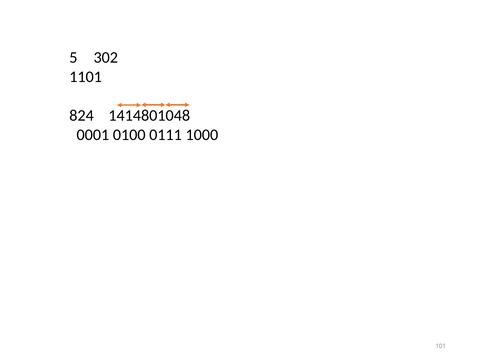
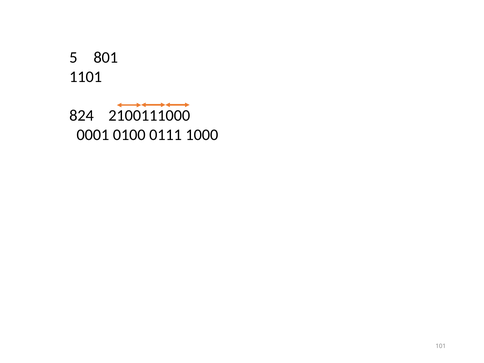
302: 302 -> 801 (106, 58)
1414801048: 1414801048 -> 2100111000 (149, 116)
